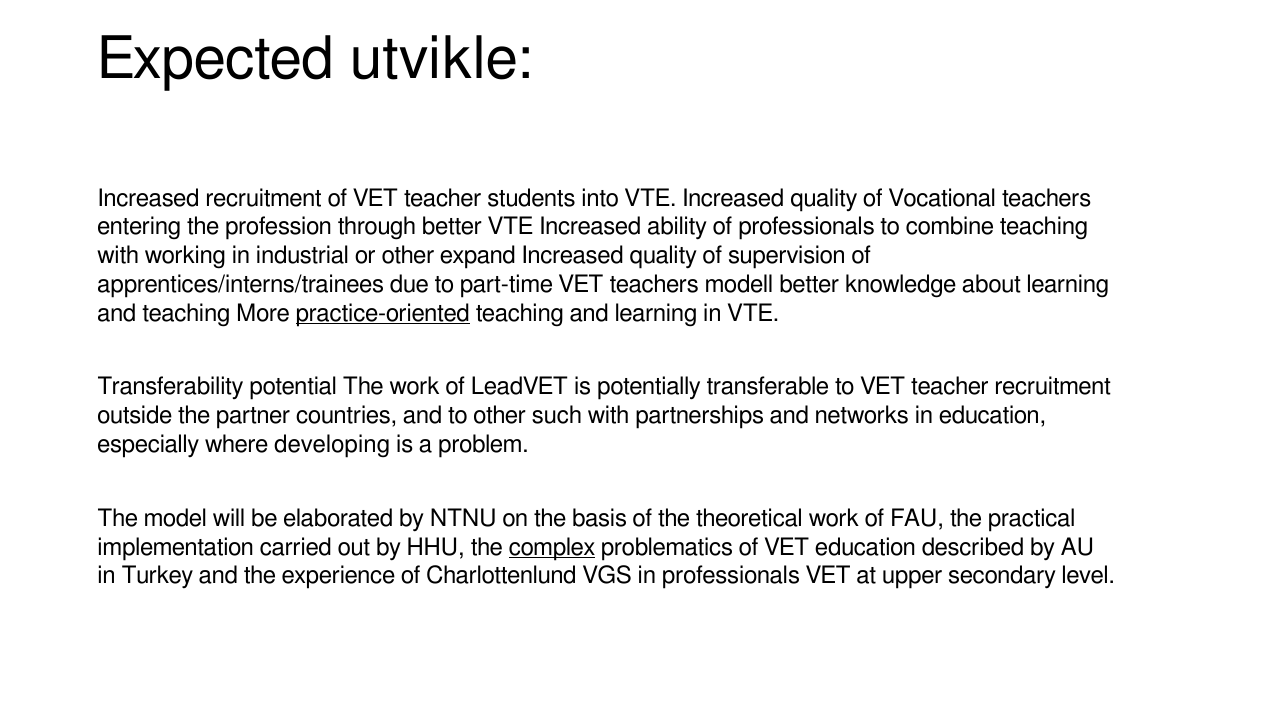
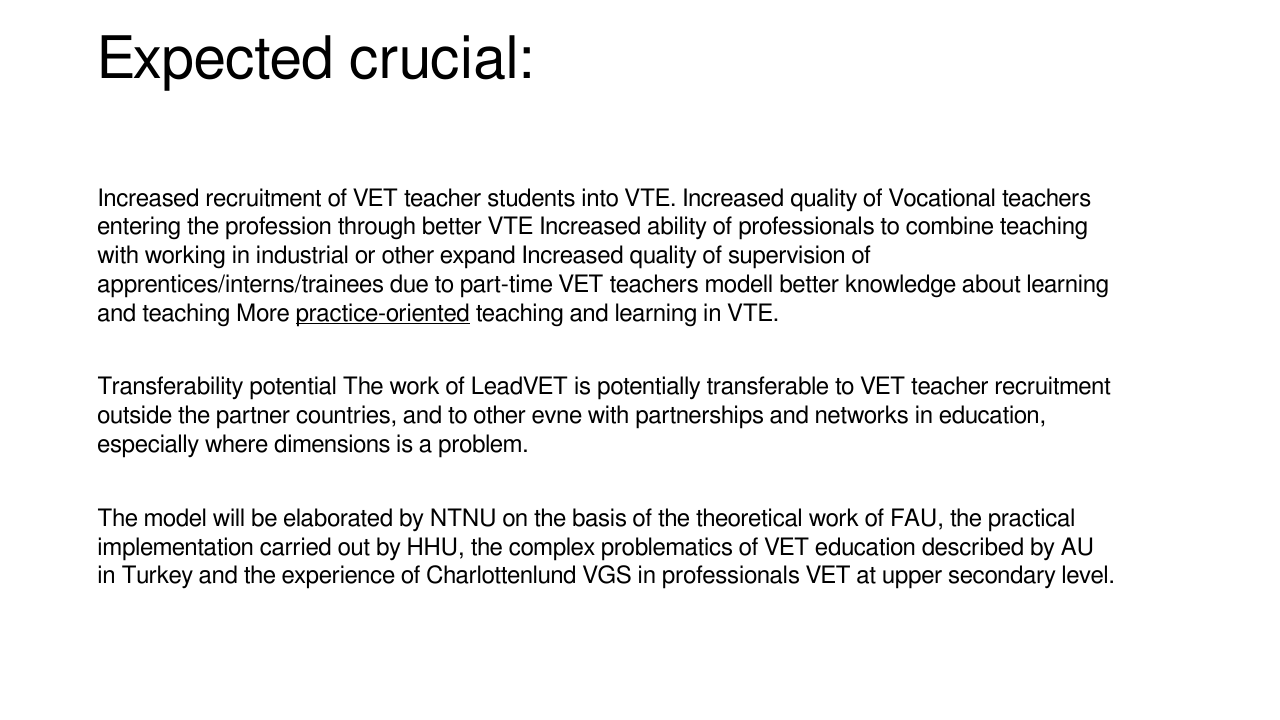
utvikle: utvikle -> crucial (442, 60)
such: such -> evne (557, 416)
developing: developing -> dimensions (332, 445)
complex underline: present -> none (552, 547)
